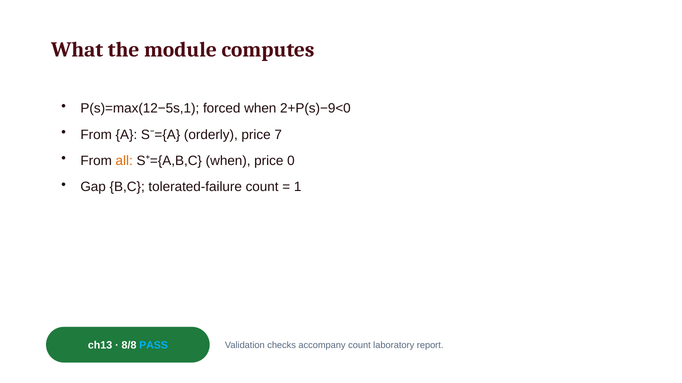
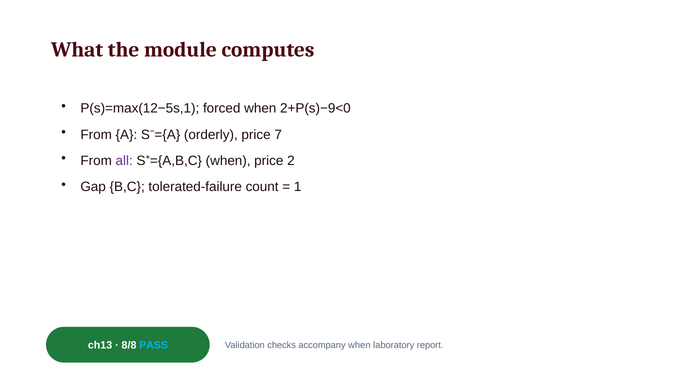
all colour: orange -> purple (124, 161)
0: 0 -> 2 (291, 161)
accompany count: count -> when (359, 346)
